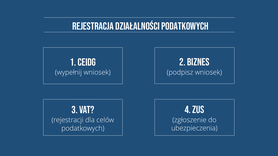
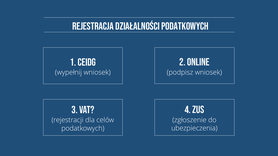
biznes: biznes -> online (198, 62)
